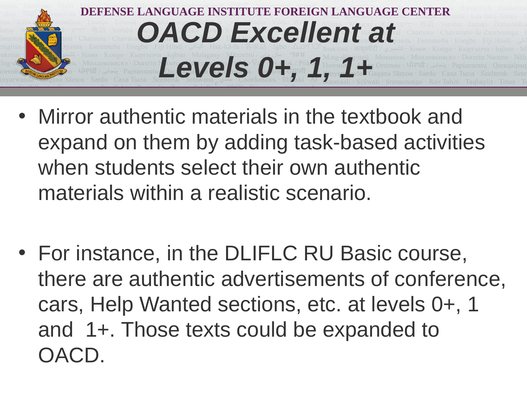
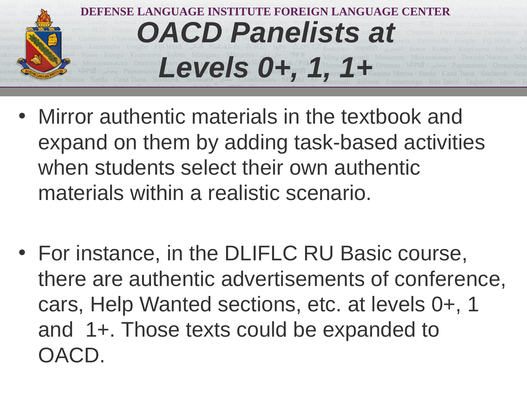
Excellent: Excellent -> Panelists (296, 33)
